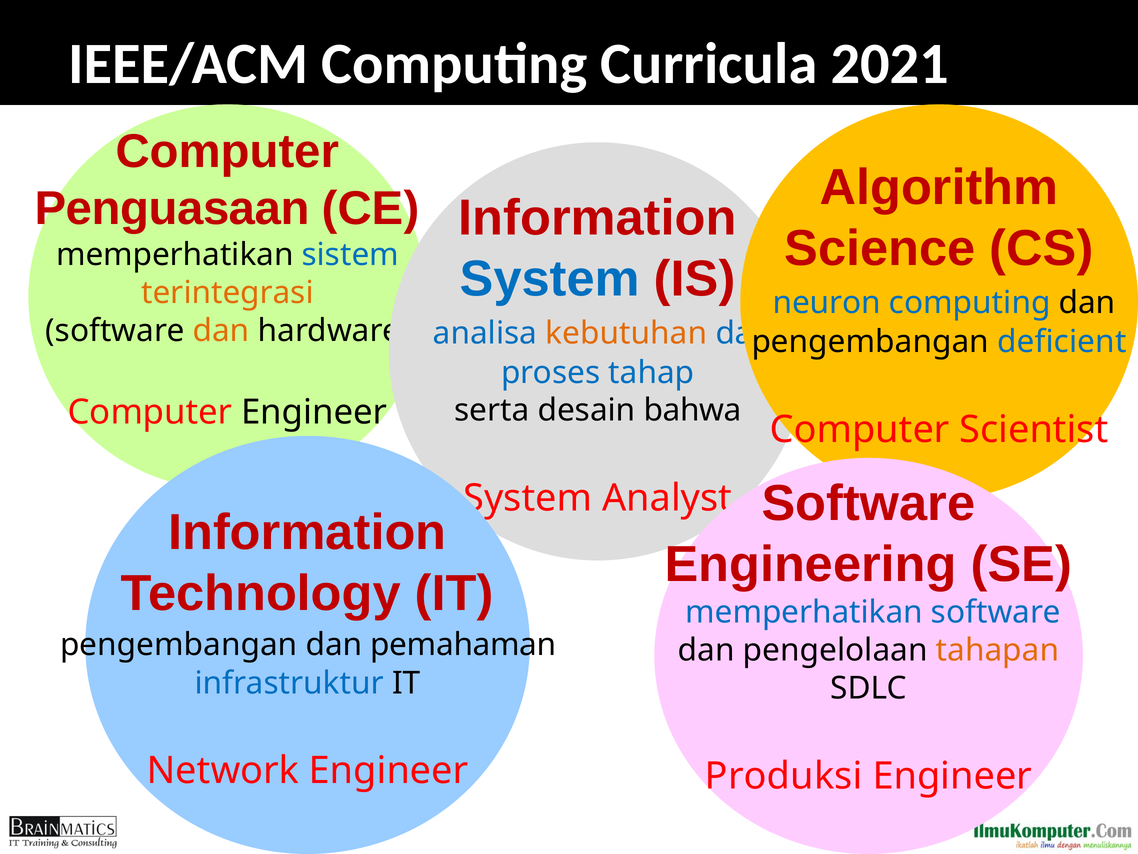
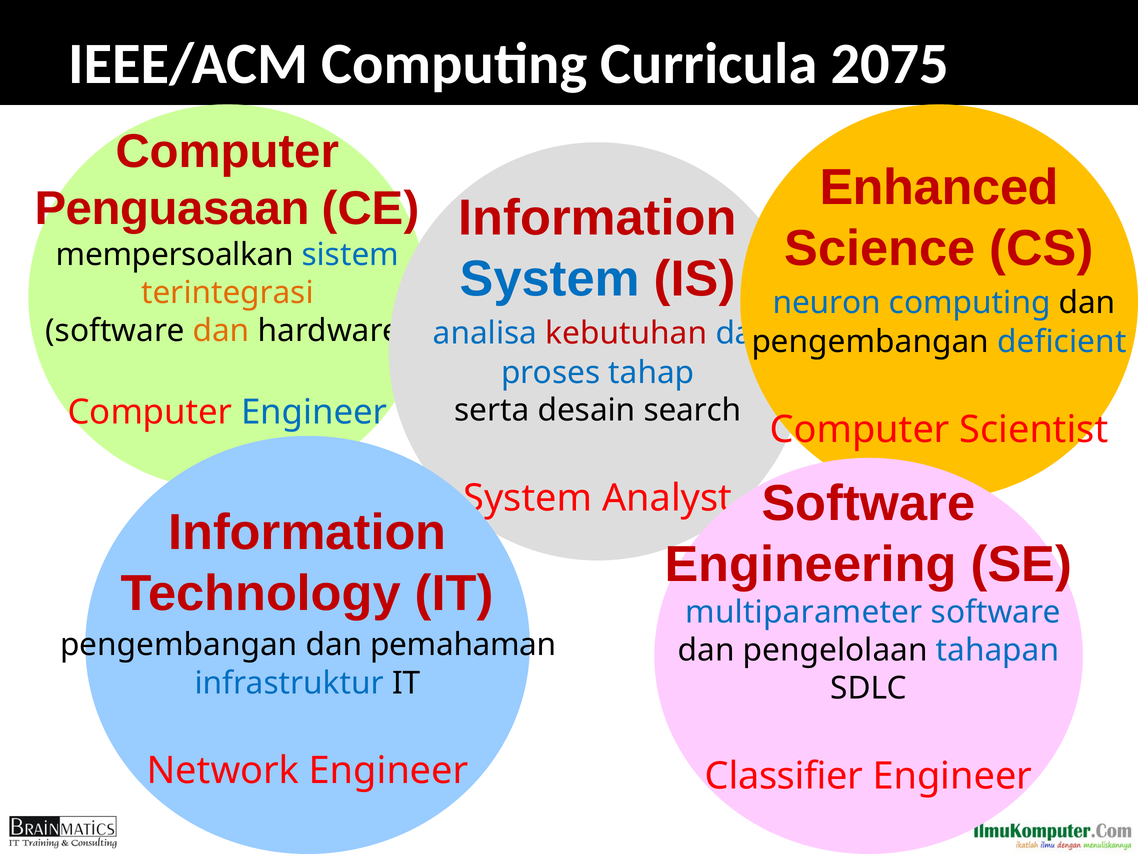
2021: 2021 -> 2075 (890, 64)
Algorithm: Algorithm -> Enhanced (939, 188)
memperhatikan: memperhatikan -> mempersoalkan (175, 255)
kebutuhan colour: orange -> red (626, 333)
bahwa: bahwa -> search (693, 410)
Engineer colour: black -> blue (314, 412)
memperhatikan: memperhatikan -> multiparameter (804, 612)
tahapan colour: orange -> blue (998, 650)
Produksi: Produksi -> Classifier (784, 776)
